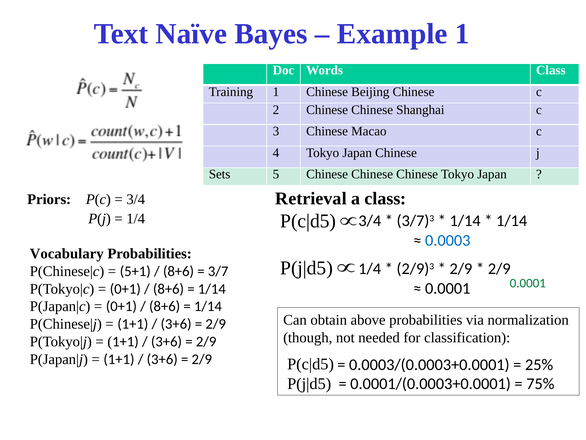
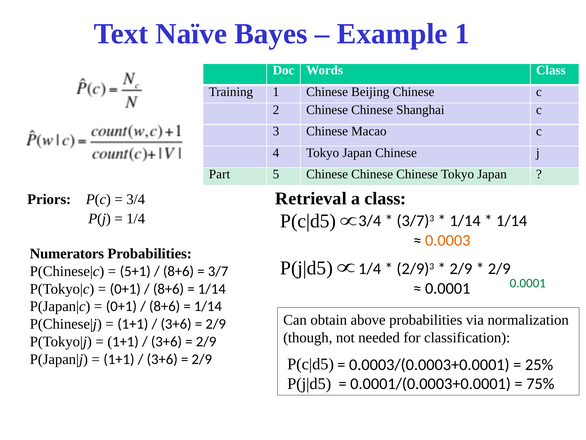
Sets: Sets -> Part (220, 174)
0.0003 colour: blue -> orange (448, 240)
Vocabulary: Vocabulary -> Numerators (67, 253)
